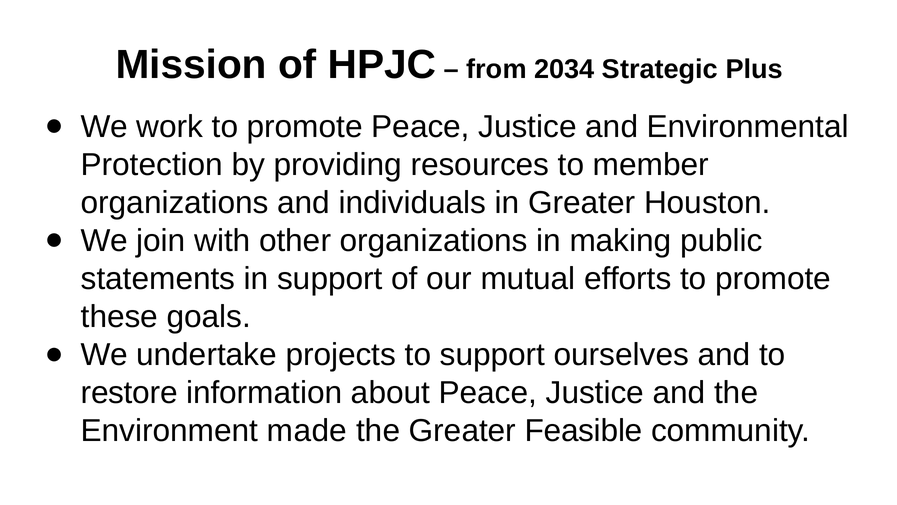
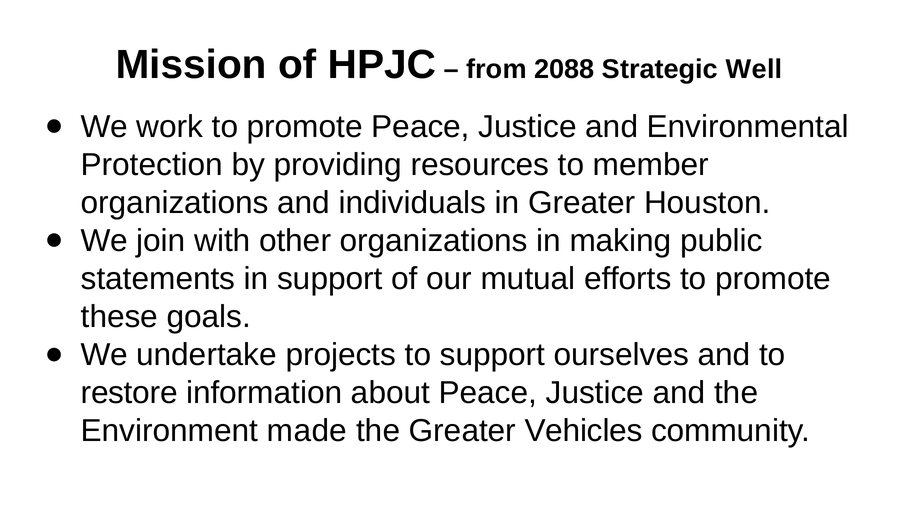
2034: 2034 -> 2088 (564, 69)
Plus: Plus -> Well (754, 69)
Feasible: Feasible -> Vehicles (584, 430)
